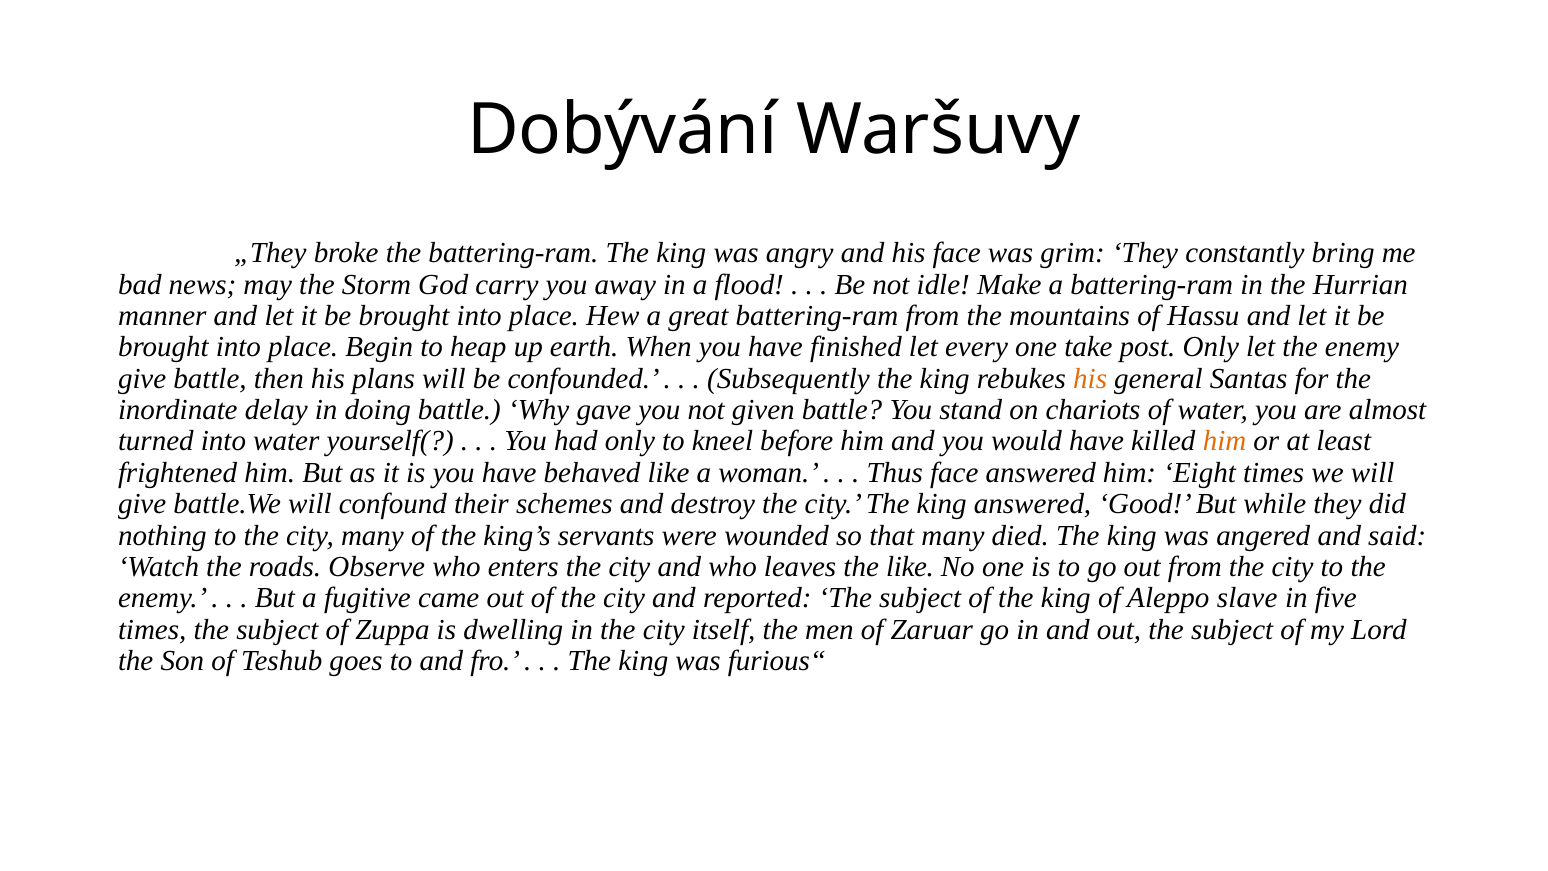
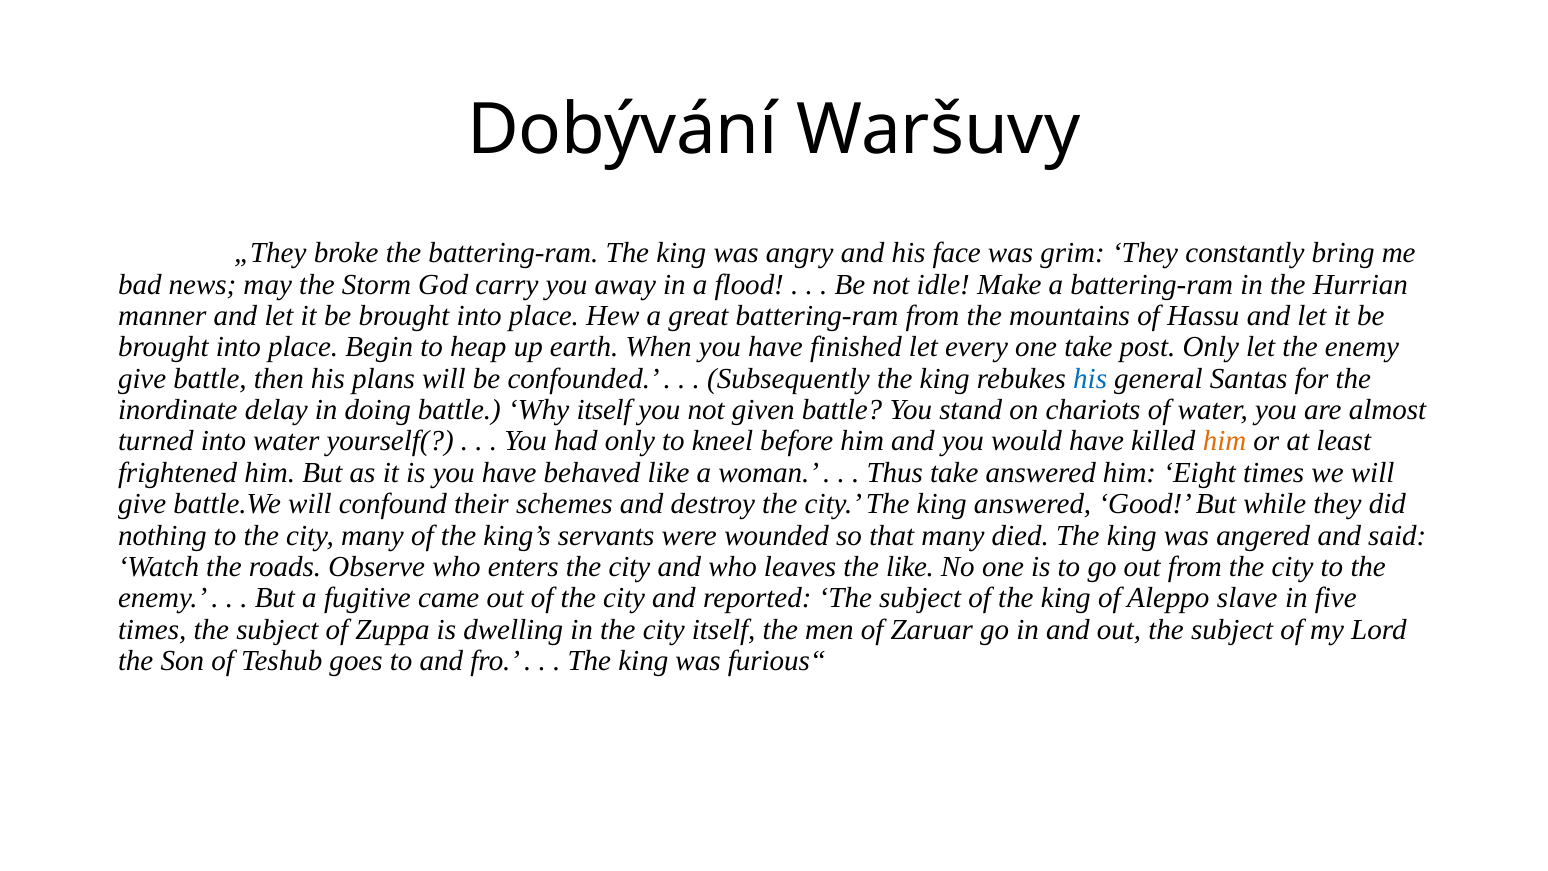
his colour: orange -> blue (1090, 379)
Why gave: gave -> itself (604, 410)
Thus face: face -> take (954, 473)
